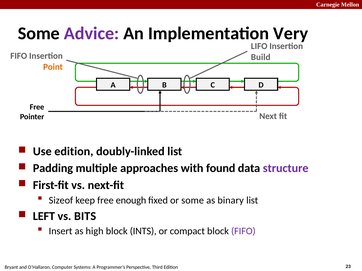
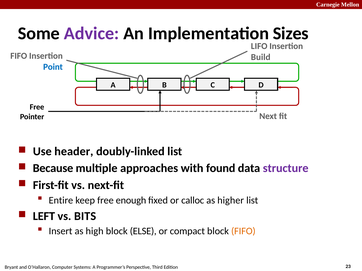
Very: Very -> Sizes (291, 34)
Point colour: orange -> blue (53, 67)
Use edition: edition -> header (74, 152)
Padding: Padding -> Because (53, 169)
Sizeof: Sizeof -> Entire (61, 201)
or some: some -> calloc (193, 201)
binary: binary -> higher (231, 201)
INTS: INTS -> ELSE (143, 232)
FIFO colour: purple -> orange (243, 232)
